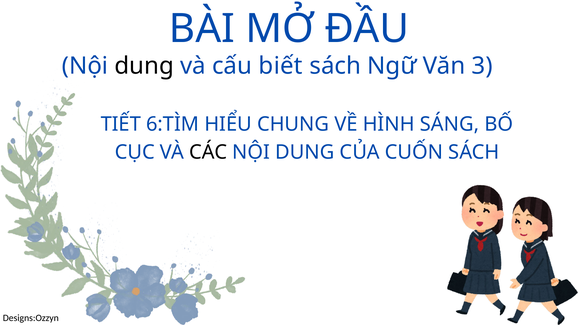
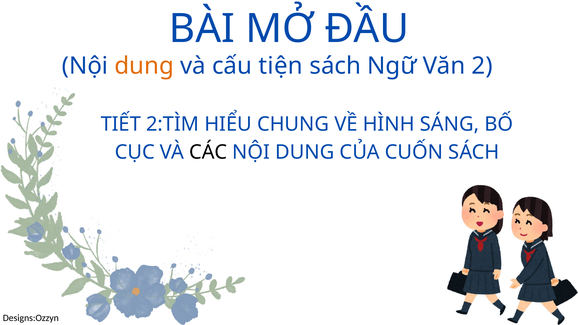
dung colour: black -> orange (144, 66)
biết: biết -> tiện (281, 66)
3: 3 -> 2 (482, 66)
6:TÌM: 6:TÌM -> 2:TÌM (173, 124)
